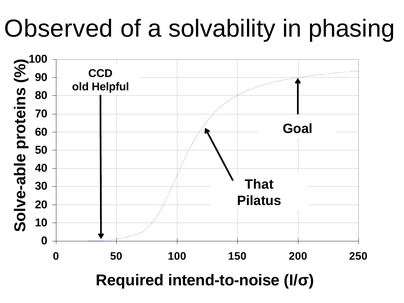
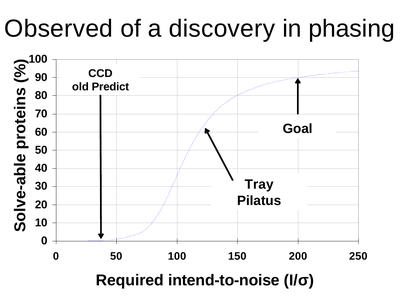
solvability: solvability -> discovery (222, 29)
Helpful: Helpful -> Predict (110, 87)
That: That -> Tray (259, 184)
